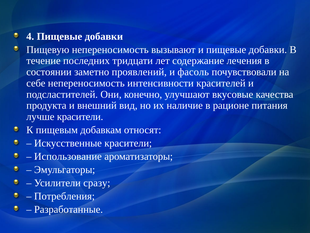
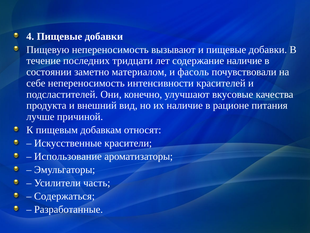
содержание лечения: лечения -> наличие (244, 61)
проявлений: проявлений -> материалом (139, 72)
лучше красители: красители -> причиной (80, 116)
сразу: сразу -> часть (97, 183)
Потребления: Потребления -> Содержаться (64, 196)
